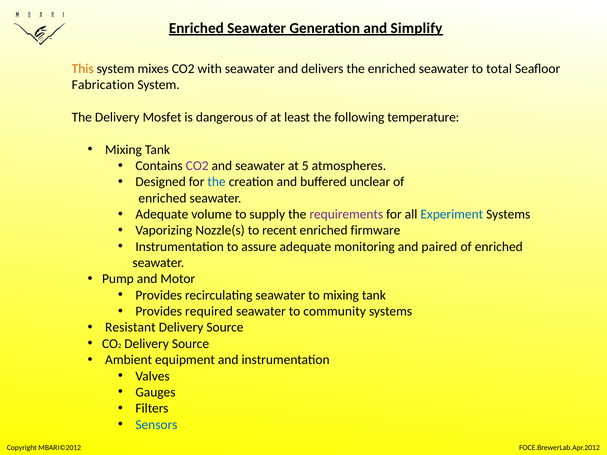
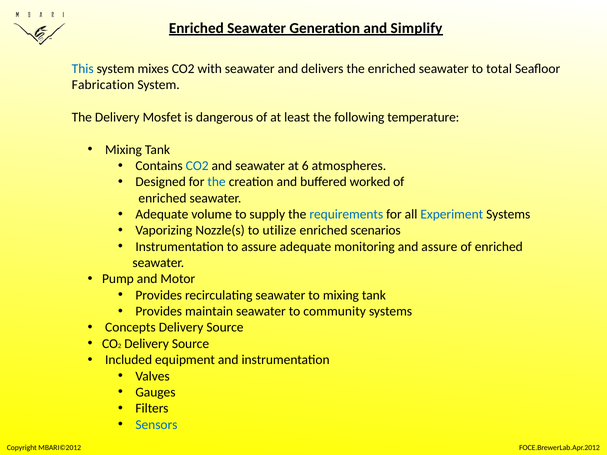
This colour: orange -> blue (83, 69)
CO2 colour: purple -> blue (197, 166)
5: 5 -> 6 (305, 166)
unclear: unclear -> worked (370, 182)
requirements colour: purple -> blue (346, 214)
recent: recent -> utilize (279, 231)
firmware: firmware -> scenarios (376, 231)
and paired: paired -> assure (439, 247)
required: required -> maintain (209, 312)
Resistant: Resistant -> Concepts (130, 328)
Ambient: Ambient -> Included (129, 360)
